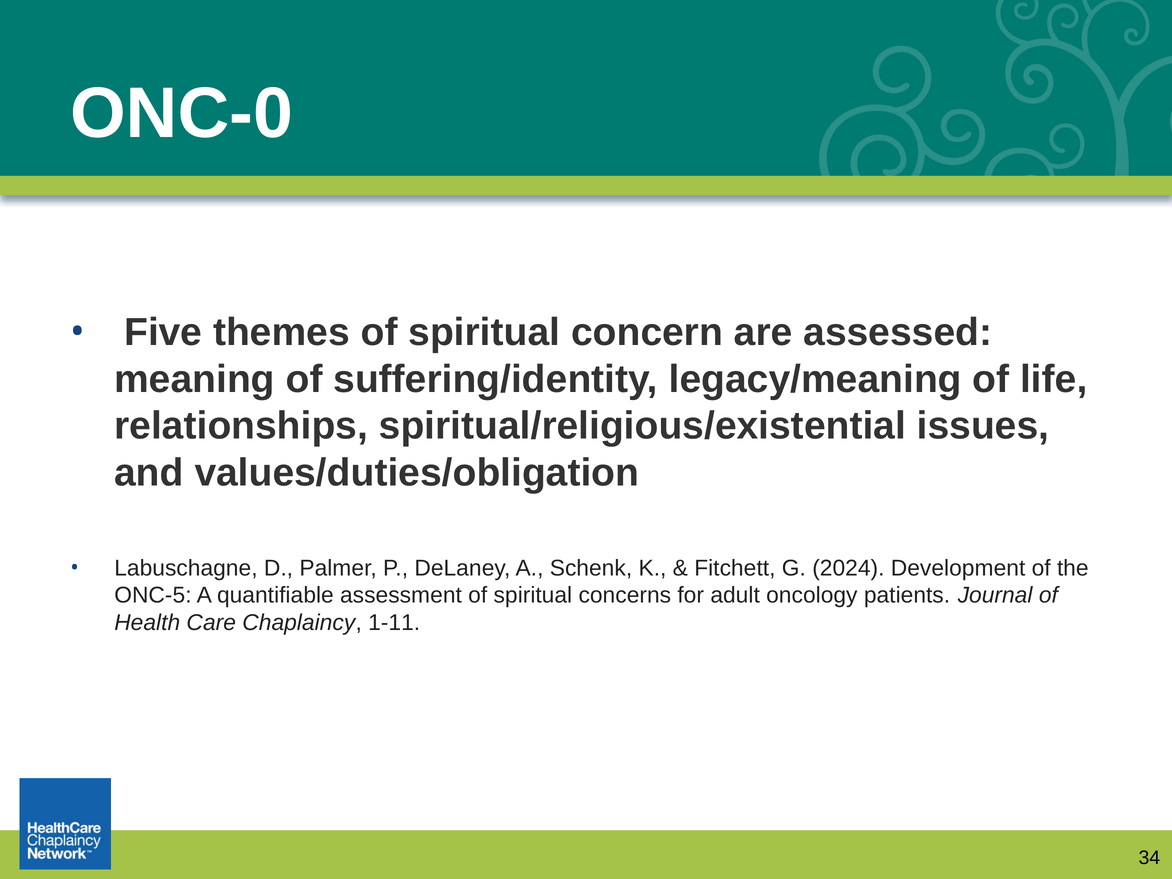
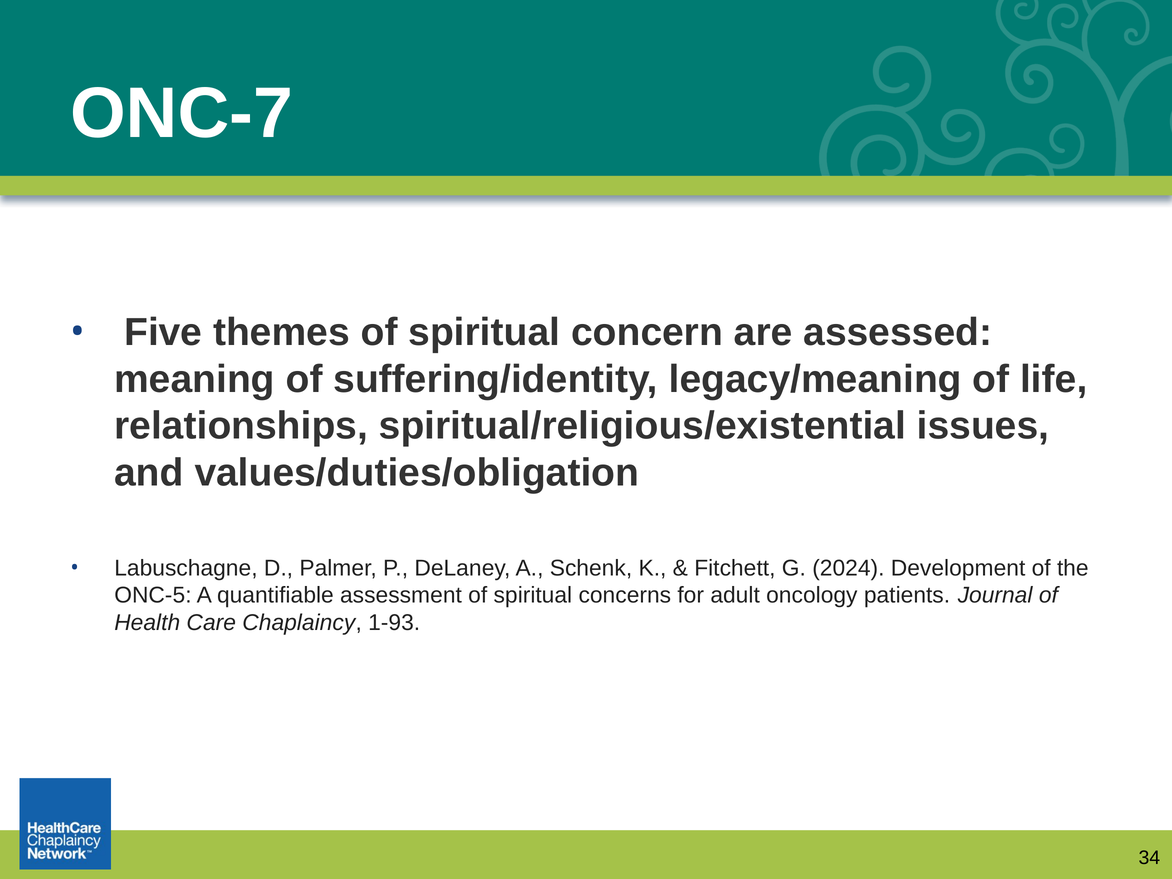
ONC-0: ONC-0 -> ONC-7 (182, 113)
1-11: 1-11 -> 1-93 (394, 623)
